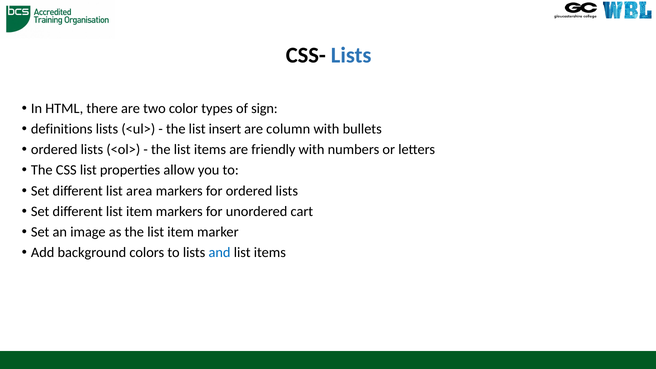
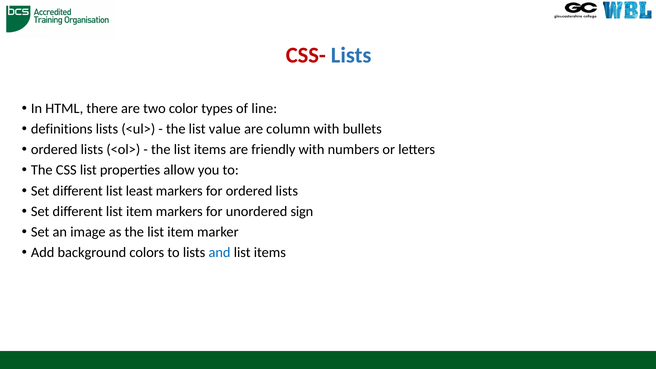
CSS- colour: black -> red (306, 55)
sign: sign -> line (264, 108)
insert: insert -> value (225, 129)
area: area -> least (139, 191)
cart: cart -> sign (302, 211)
